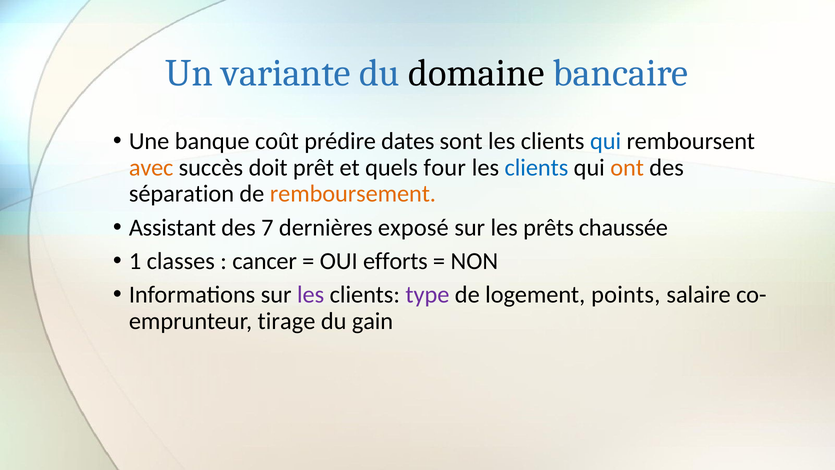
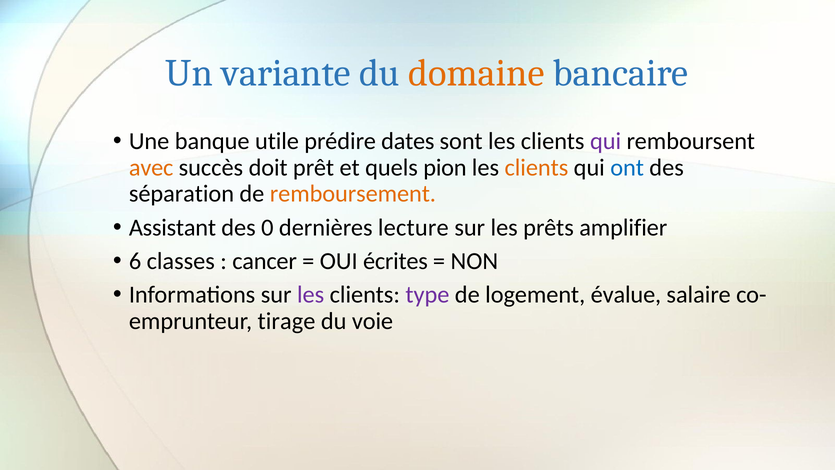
domaine colour: black -> orange (476, 73)
coût: coût -> utile (277, 141)
qui colour: blue -> purple (606, 141)
four: four -> pion (445, 167)
clients colour: blue -> orange (536, 167)
ont colour: orange -> blue (627, 167)
7: 7 -> 0 (267, 227)
exposé: exposé -> lecture (413, 227)
chaussée: chaussée -> amplifier (623, 227)
1: 1 -> 6 (135, 261)
efforts: efforts -> écrites (395, 261)
points: points -> évalue (626, 295)
gain: gain -> voie (373, 321)
